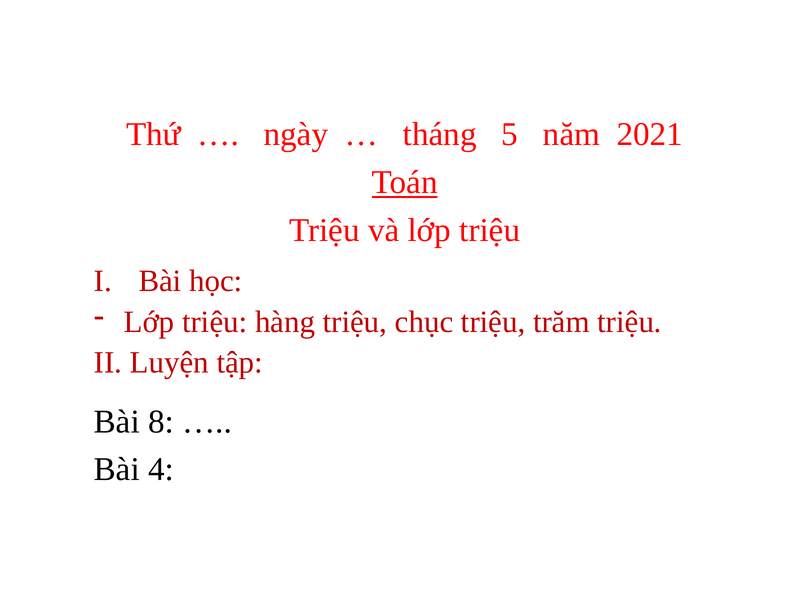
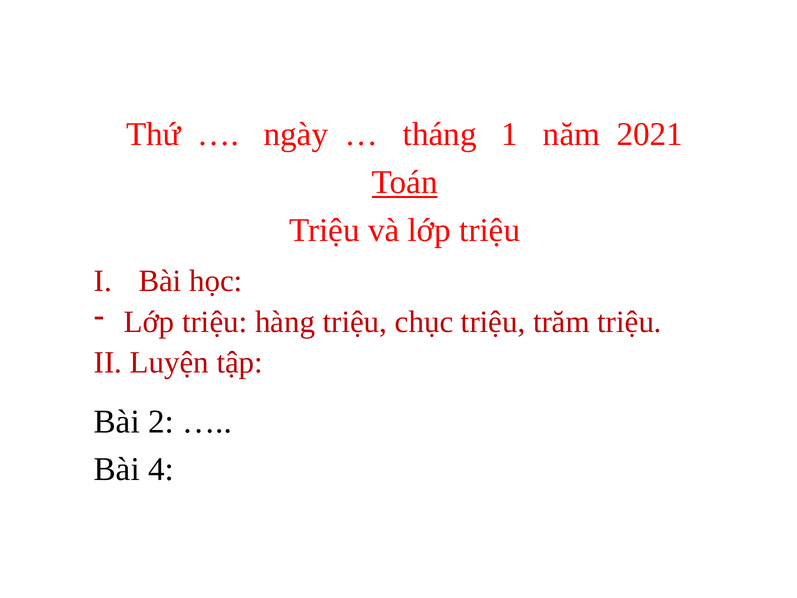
5: 5 -> 1 (510, 134)
8: 8 -> 2 (161, 421)
